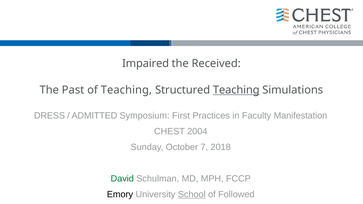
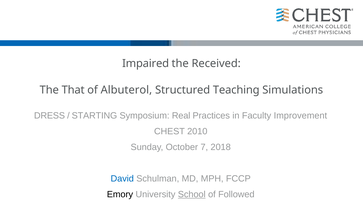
Past: Past -> That (73, 90)
of Teaching: Teaching -> Albuterol (126, 90)
Teaching underline: present -> none (236, 90)
ADMITTED: ADMITTED -> STARTING (94, 116)
First: First -> Real (181, 116)
Manifestation: Manifestation -> Improvement (300, 116)
2004: 2004 -> 2010 (197, 132)
David colour: green -> blue (122, 179)
